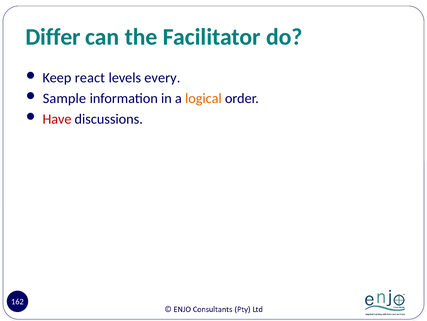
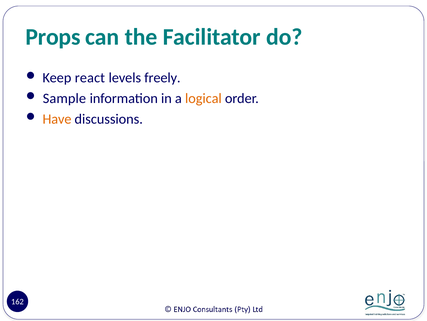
Differ: Differ -> Props (53, 37)
every: every -> freely (162, 78)
Have colour: red -> orange (57, 119)
